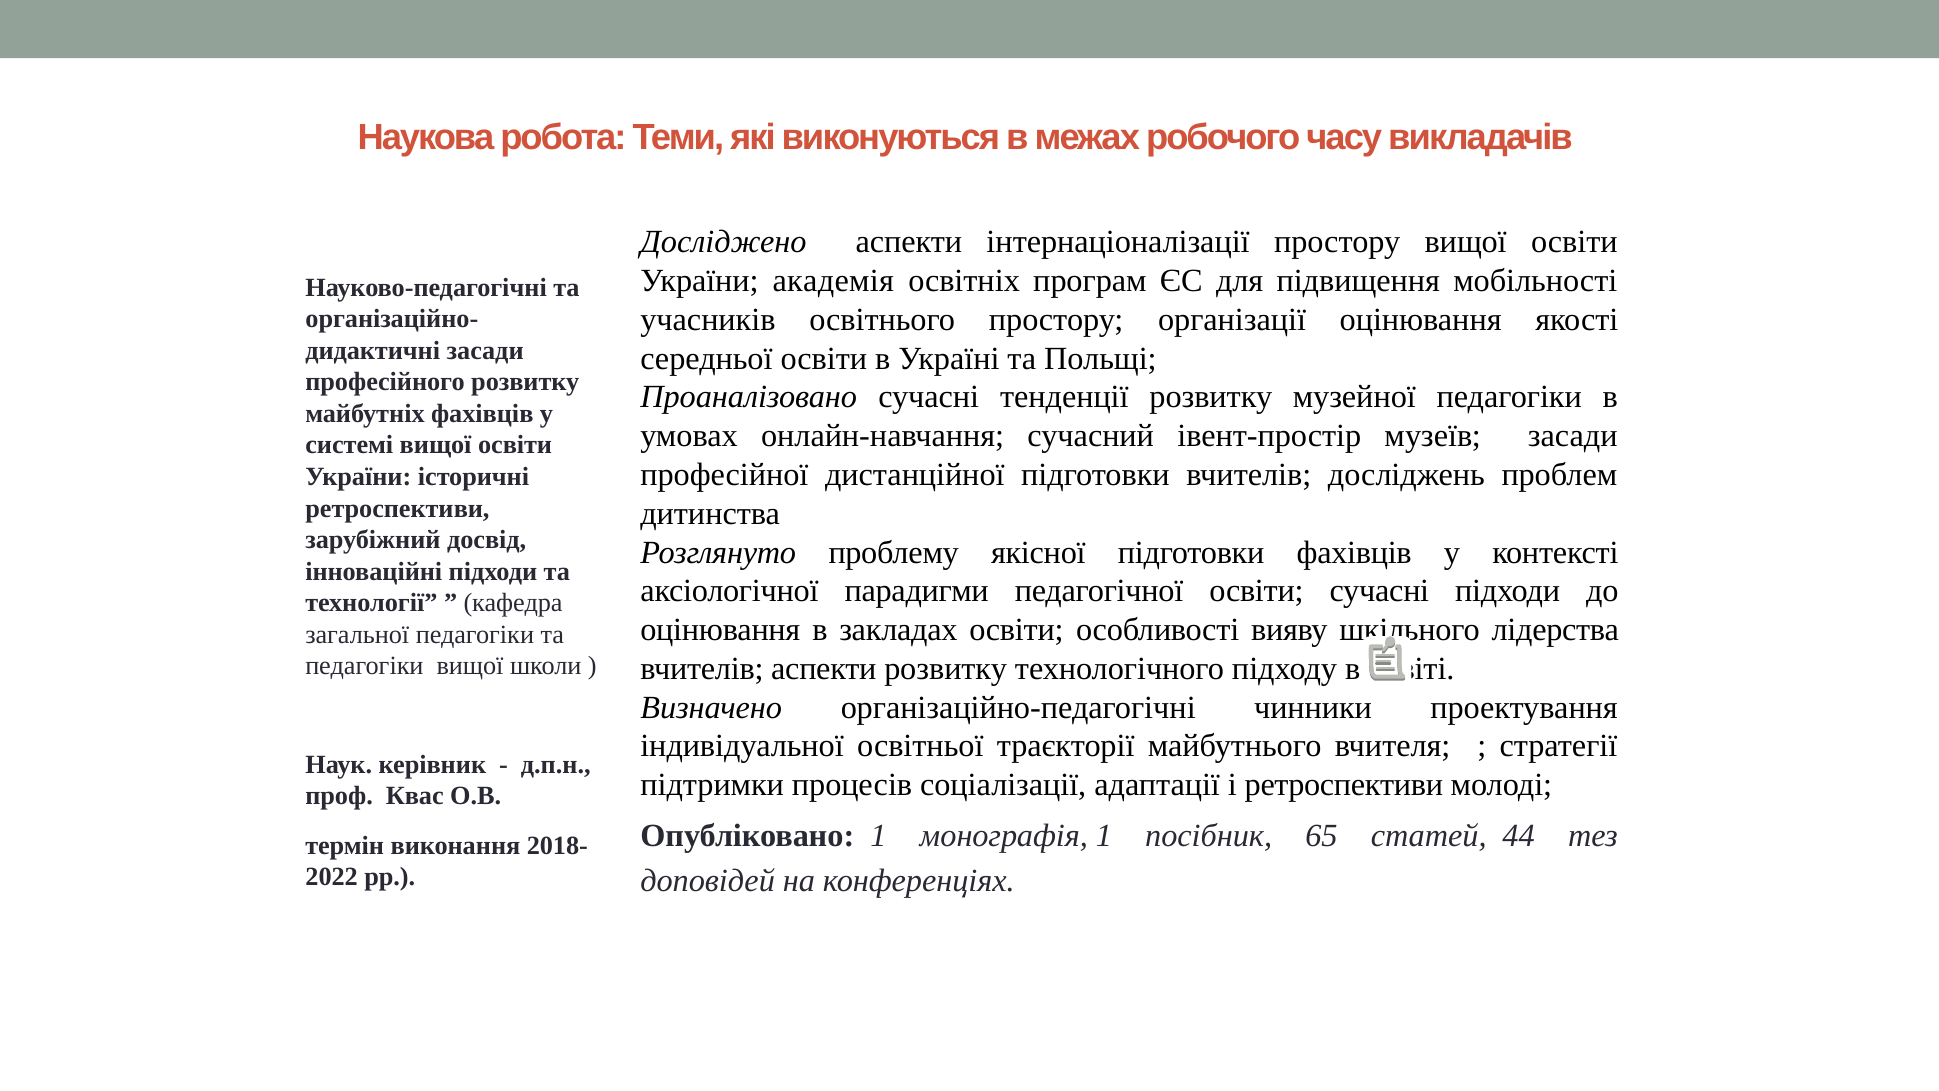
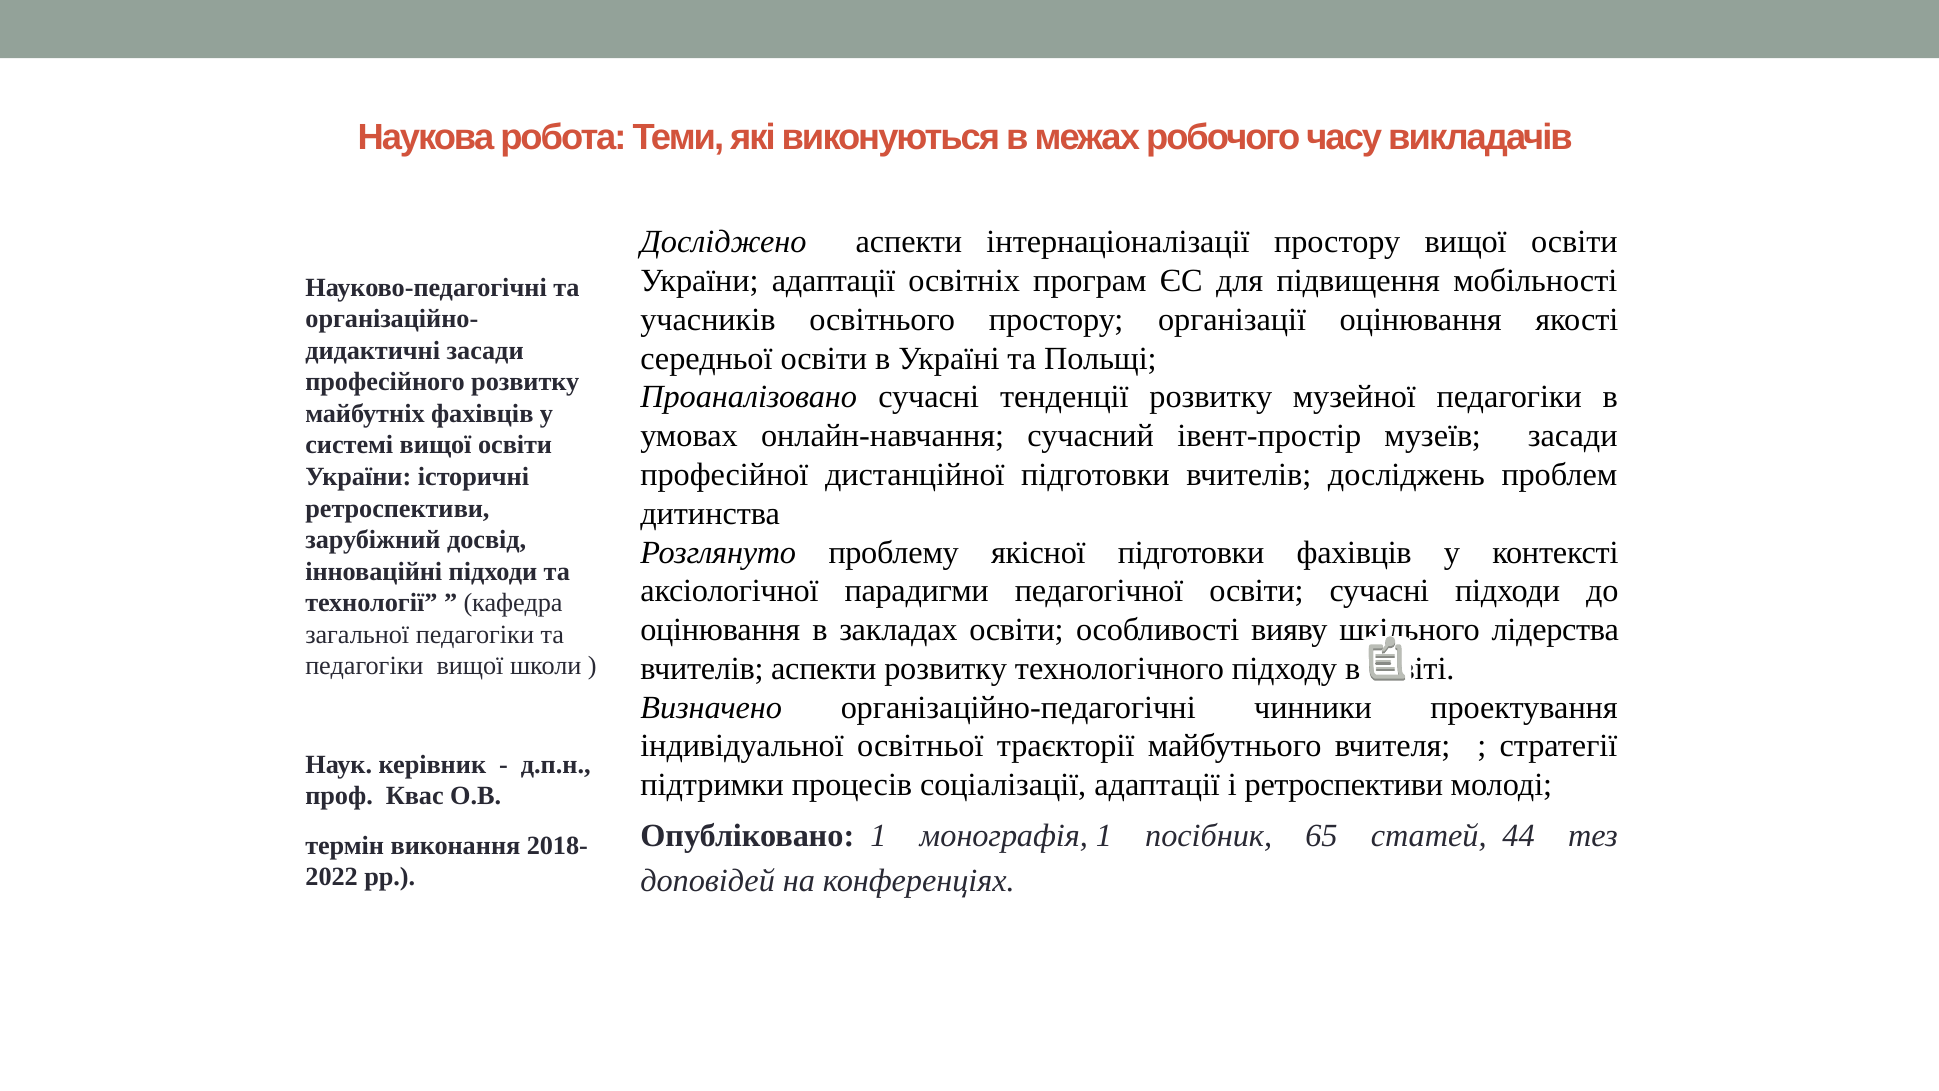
України академія: академія -> адаптації (834, 281)
